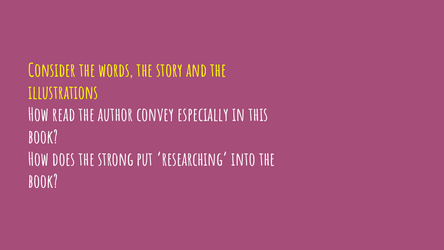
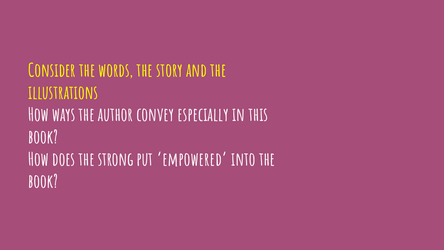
read: read -> ways (64, 115)
researching: researching -> empowered (192, 159)
